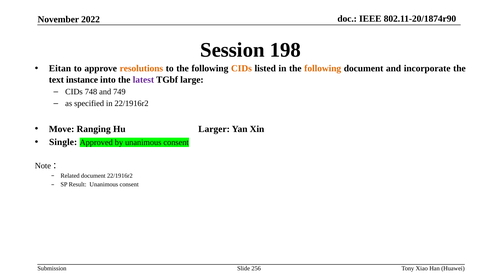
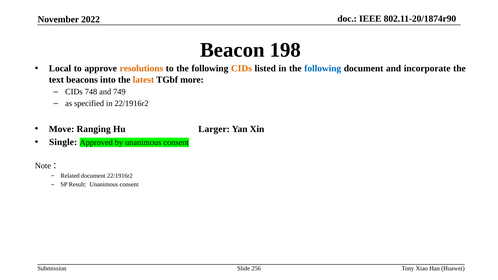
Session: Session -> Beacon (232, 50)
Eitan: Eitan -> Local (60, 69)
following colour: orange -> blue (323, 69)
instance: instance -> beacons (82, 80)
latest colour: purple -> orange (143, 80)
large: large -> more (192, 80)
